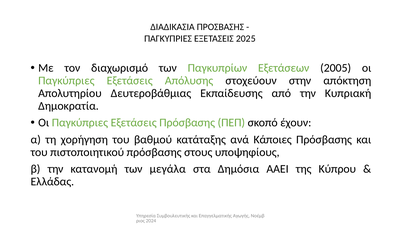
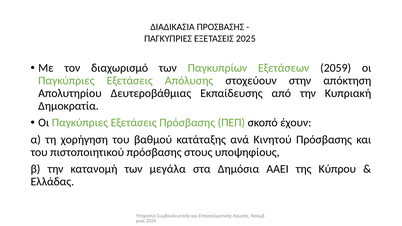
2005: 2005 -> 2059 (336, 68)
Κάποιες: Κάποιες -> Κινητού (273, 140)
